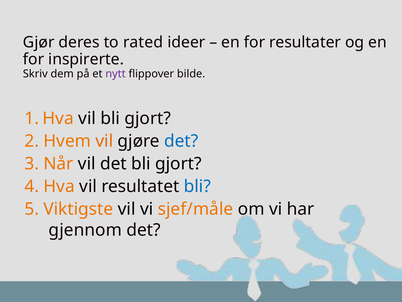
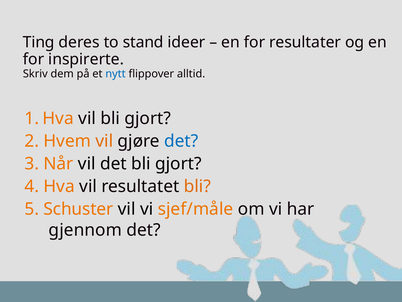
Gjør: Gjør -> Ting (39, 42)
rated: rated -> stand (143, 42)
nytt colour: purple -> blue (116, 74)
bilde: bilde -> alltid (191, 74)
bli colour: blue -> orange (197, 186)
Viktigste: Viktigste -> Schuster (78, 209)
